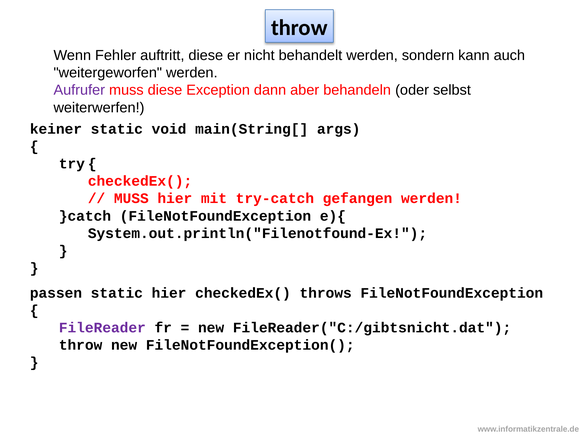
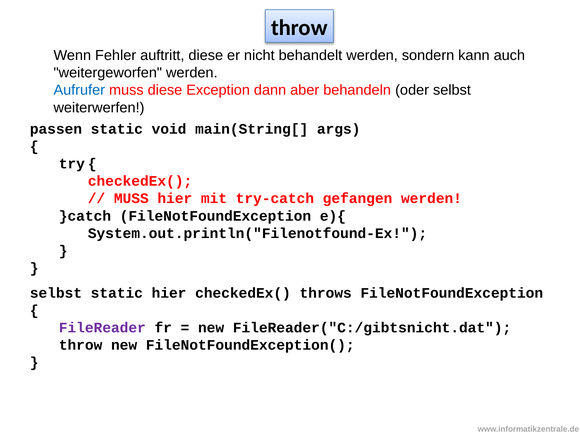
Aufrufer colour: purple -> blue (79, 90)
keiner: keiner -> passen (56, 129)
passen: passen -> selbst (56, 293)
